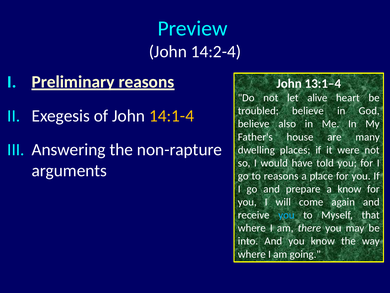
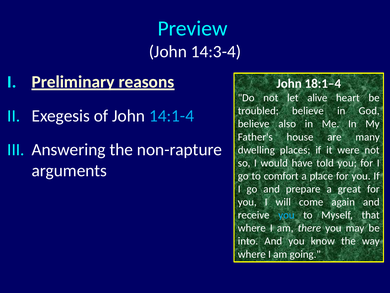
14:2-4: 14:2-4 -> 14:3-4 (216, 52)
13:1–4: 13:1–4 -> 18:1–4 (323, 84)
14:1-4 colour: yellow -> light blue (172, 116)
to reasons: reasons -> comfort (281, 176)
a know: know -> great (349, 189)
